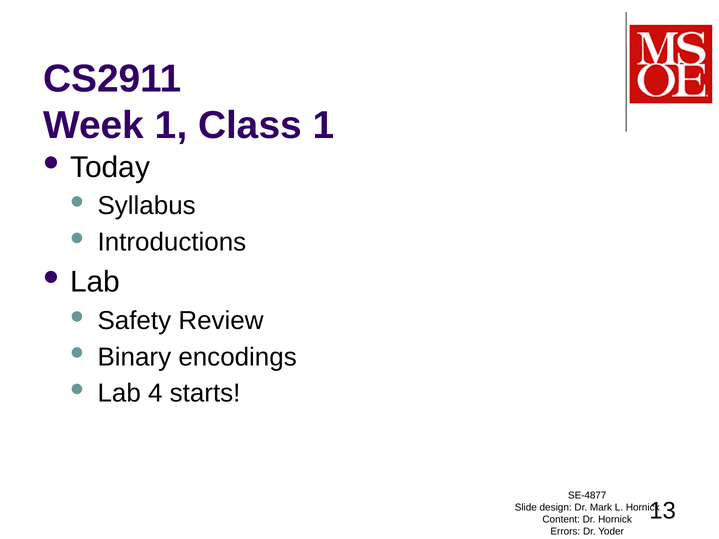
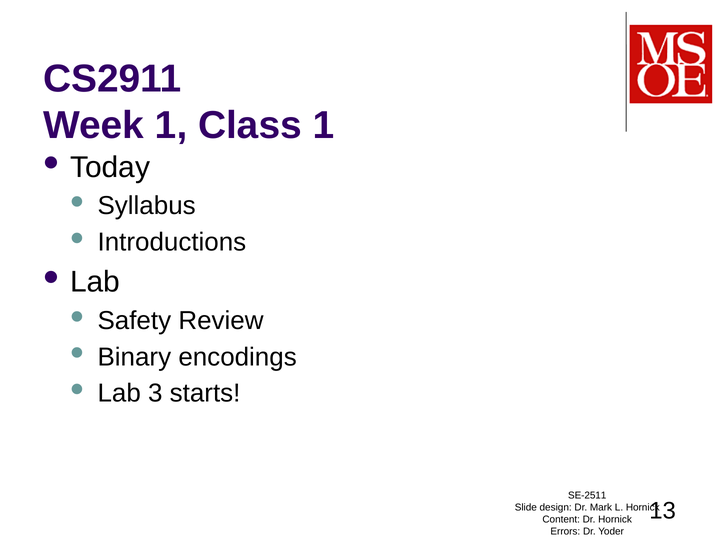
4: 4 -> 3 (155, 394)
SE-4877: SE-4877 -> SE-2511 (587, 496)
